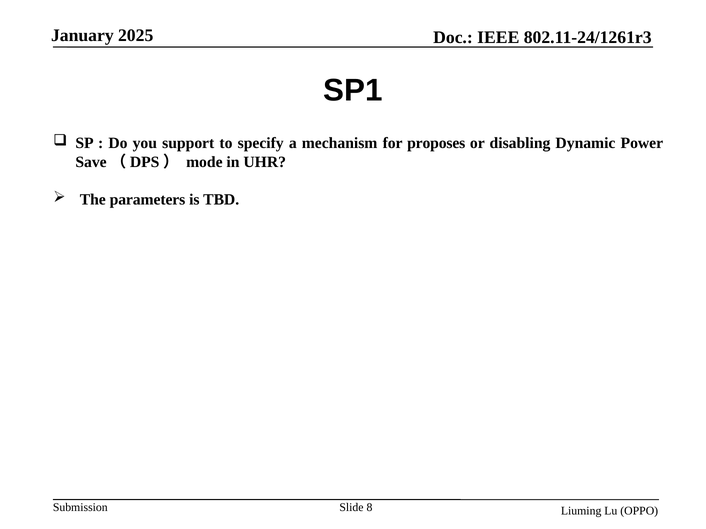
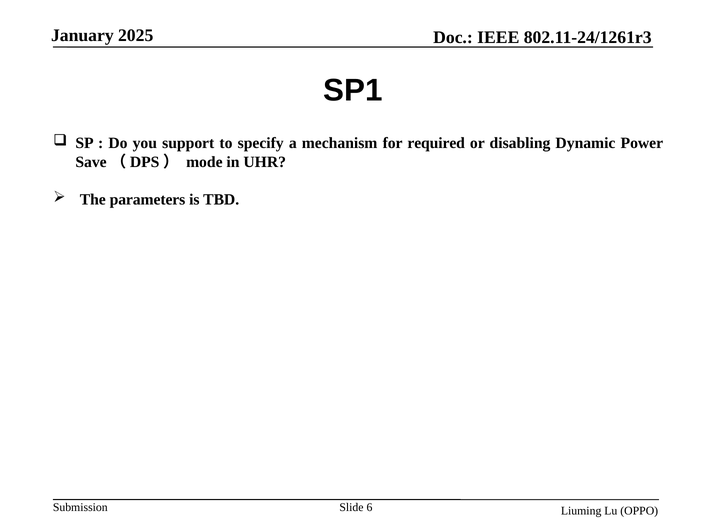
proposes: proposes -> required (436, 143)
8: 8 -> 6 (369, 508)
